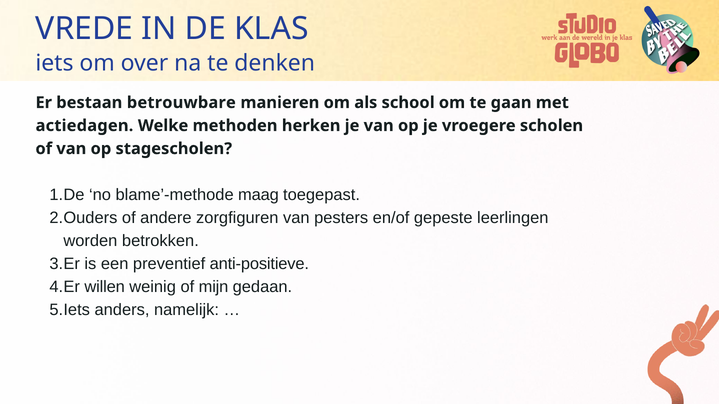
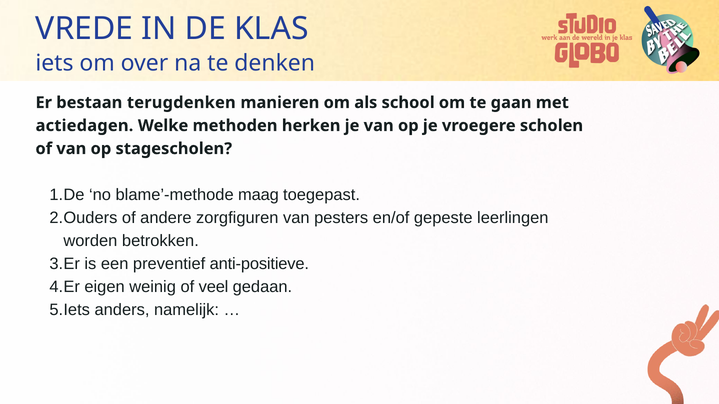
betrouwbare: betrouwbare -> terugdenken (181, 103)
willen: willen -> eigen (105, 287)
mijn: mijn -> veel (214, 287)
